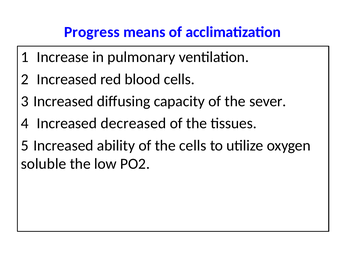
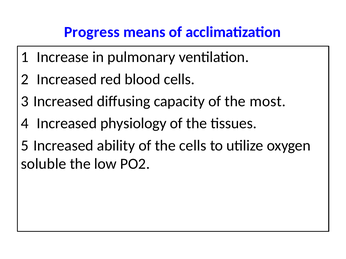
sever: sever -> most (268, 101)
decreased: decreased -> physiology (133, 124)
